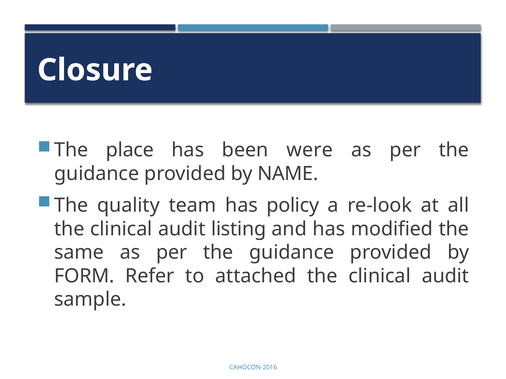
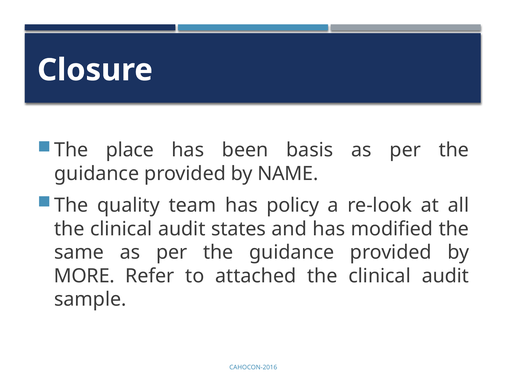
were: were -> basis (310, 150)
listing: listing -> states (239, 229)
FORM: FORM -> MORE (84, 276)
